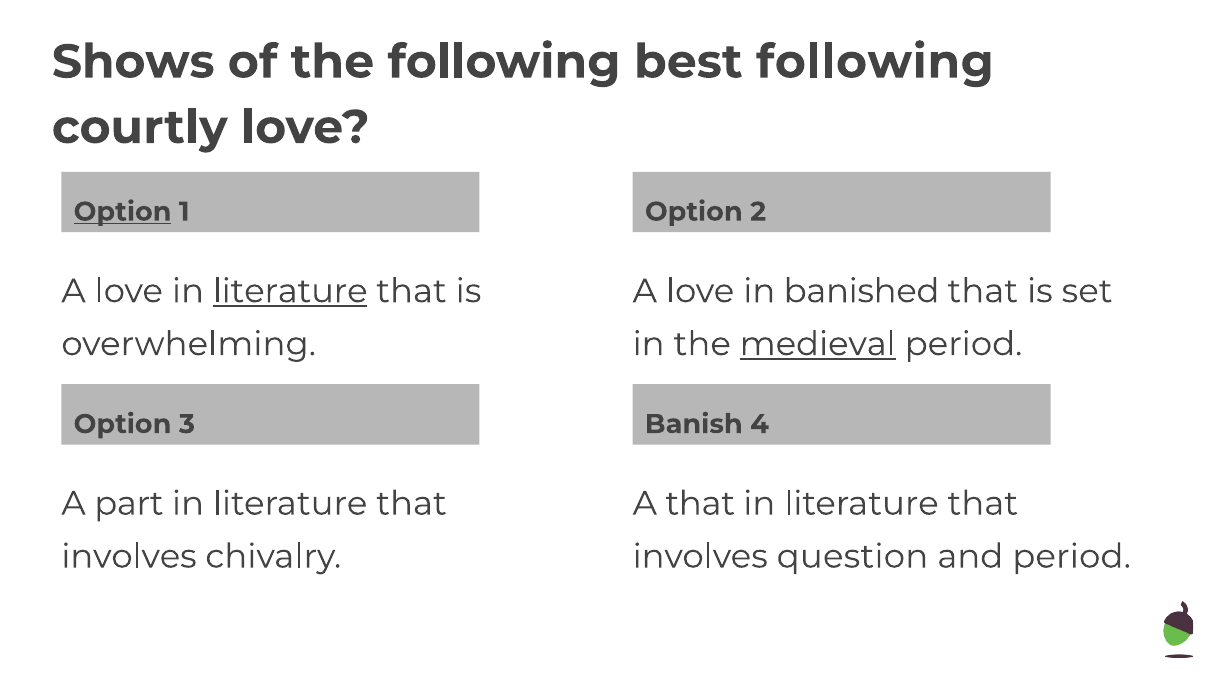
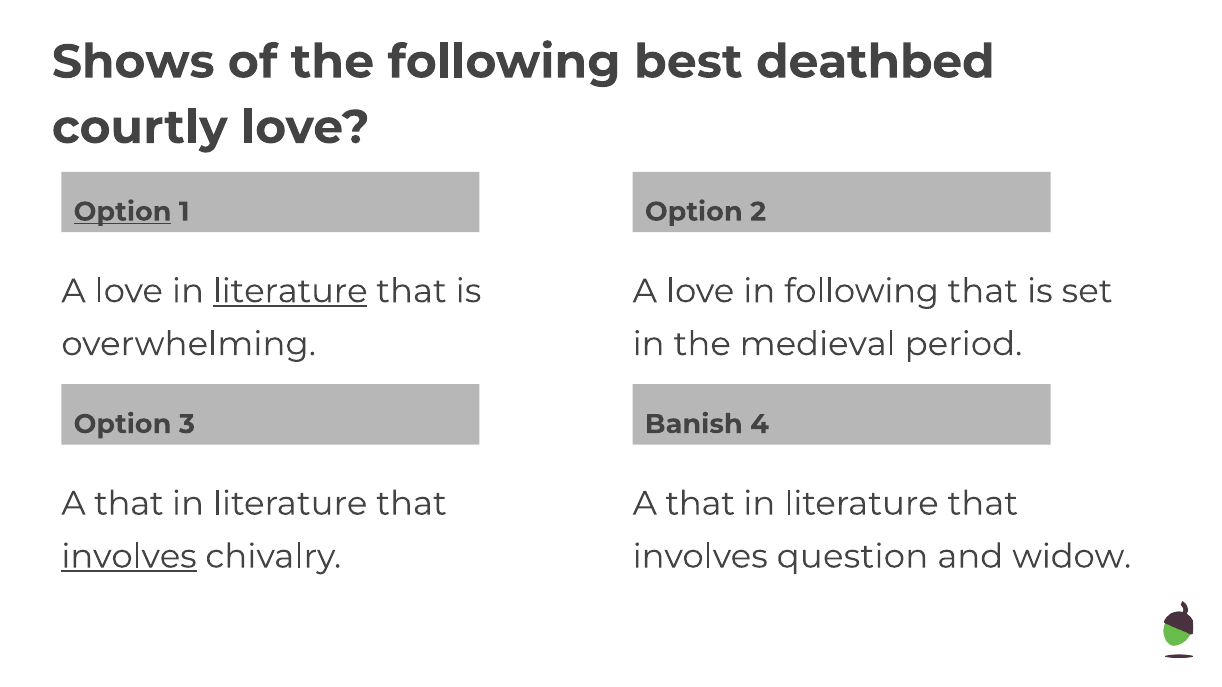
best following: following -> deathbed (875, 62)
in banished: banished -> following (862, 291)
medieval underline: present -> none (818, 344)
part: part -> that (129, 504)
involves underline: none -> present (129, 557)
and period: period -> widow (1072, 557)
